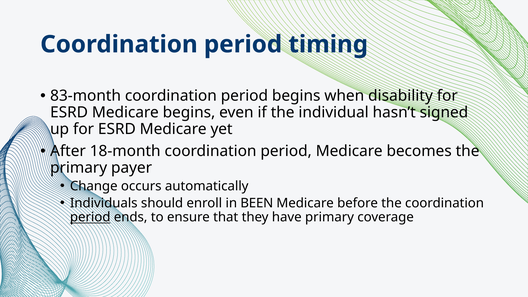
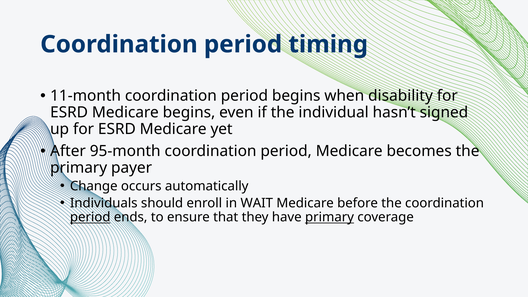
83-month: 83-month -> 11-month (86, 96)
18-month: 18-month -> 95-month (125, 151)
BEEN: BEEN -> WAIT (257, 203)
primary underline: none -> present (330, 217)
